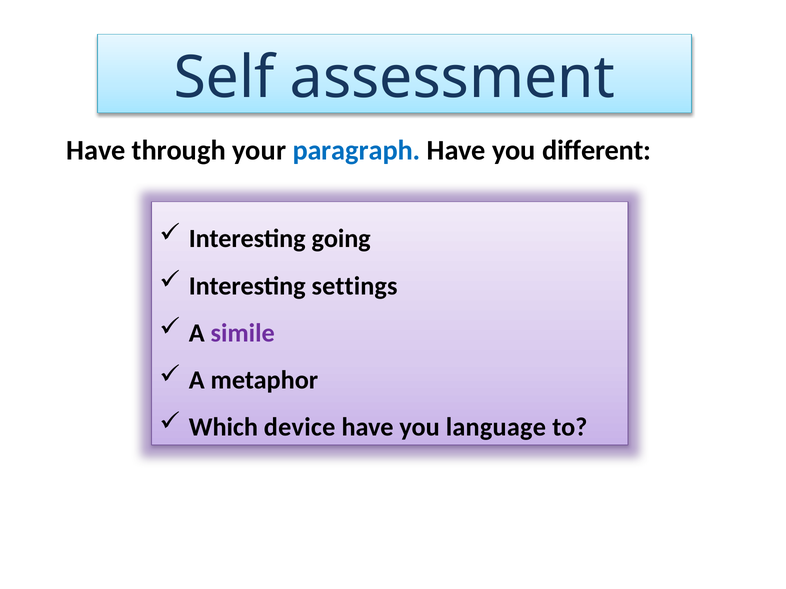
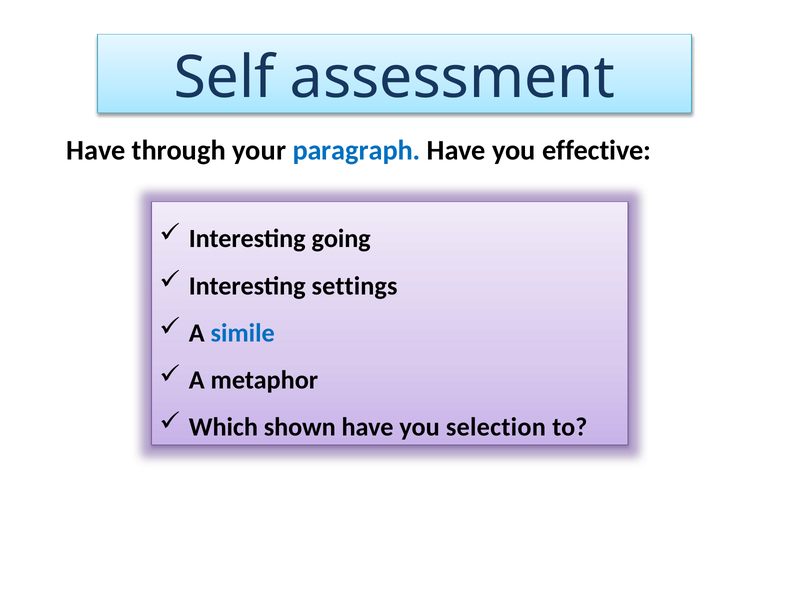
different: different -> effective (597, 150)
simile colour: purple -> blue (243, 333)
device: device -> shown (300, 428)
language: language -> selection (496, 428)
